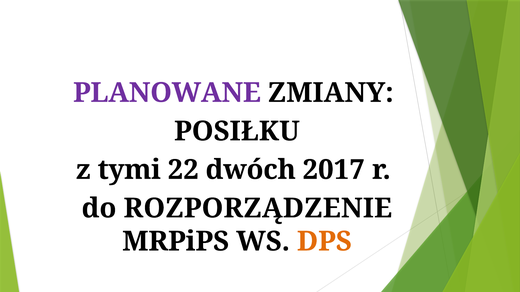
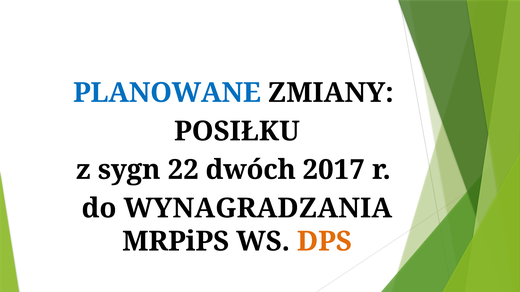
PLANOWANE colour: purple -> blue (167, 93)
tymi: tymi -> sygn (129, 170)
ROZPORZĄDZENIE: ROZPORZĄDZENIE -> WYNAGRADZANIA (258, 209)
